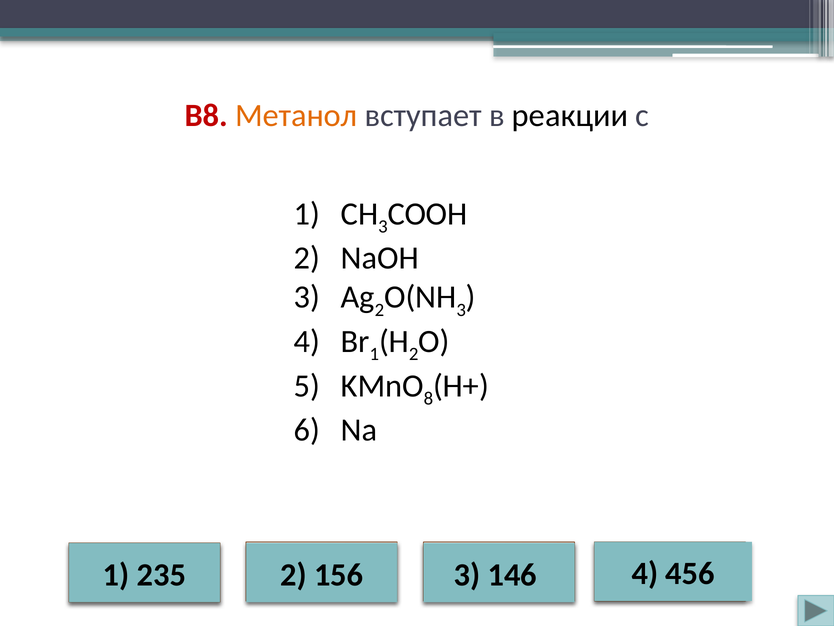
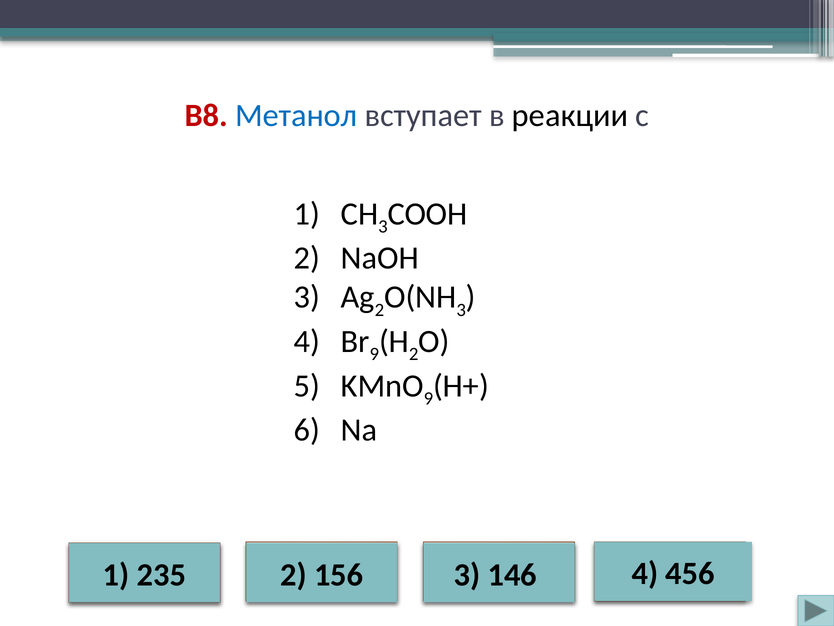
Метанол colour: orange -> blue (296, 116)
1: 1 -> 9 (374, 354)
8: 8 -> 9 (428, 398)
